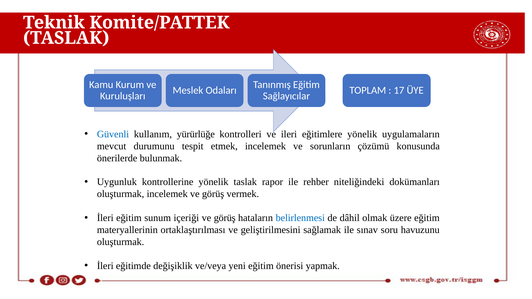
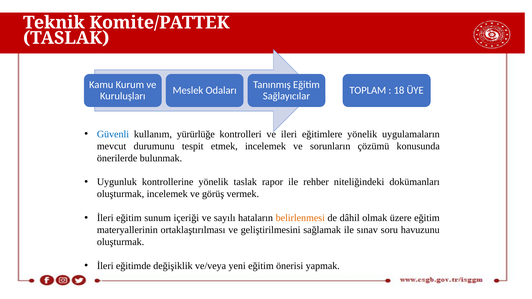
17: 17 -> 18 (399, 90)
içeriği ve görüş: görüş -> sayılı (225, 218)
belirlenmesi colour: blue -> orange (300, 218)
